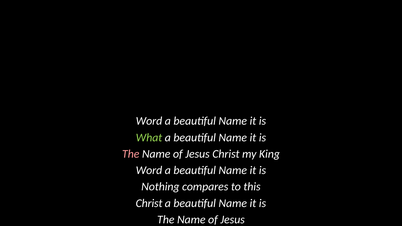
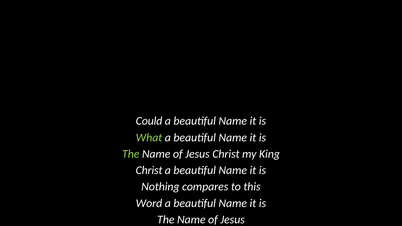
Word: Word -> Could (149, 121)
The colour: pink -> light green (131, 154)
Word: Word -> Christ (149, 170)
Christ: Christ -> Word (149, 203)
